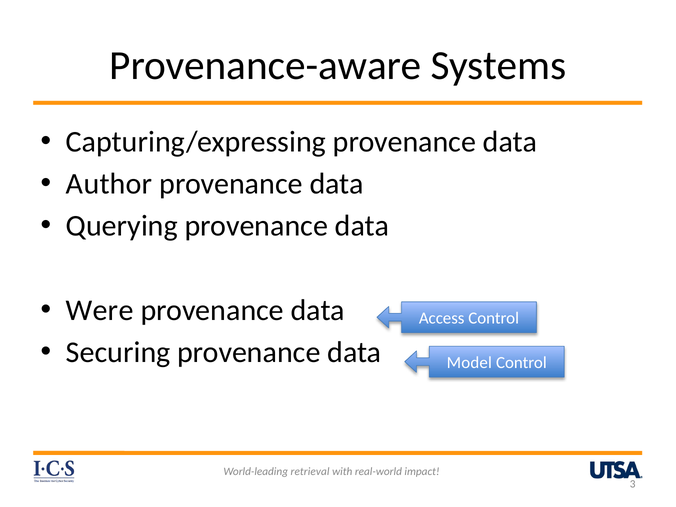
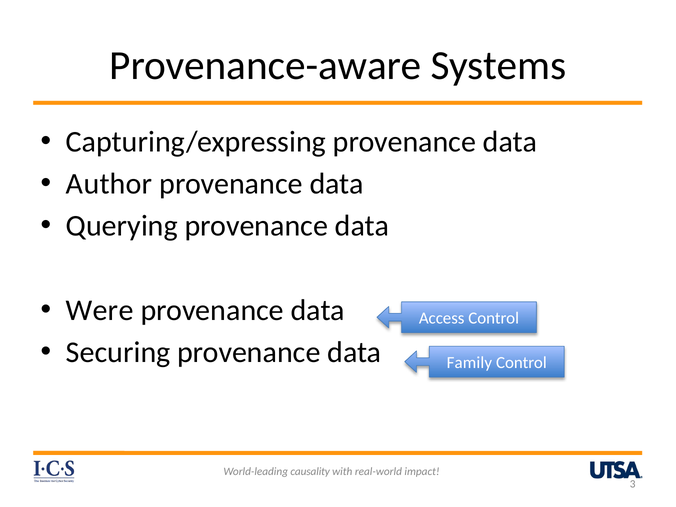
Model: Model -> Family (469, 363)
retrieval: retrieval -> causality (310, 471)
